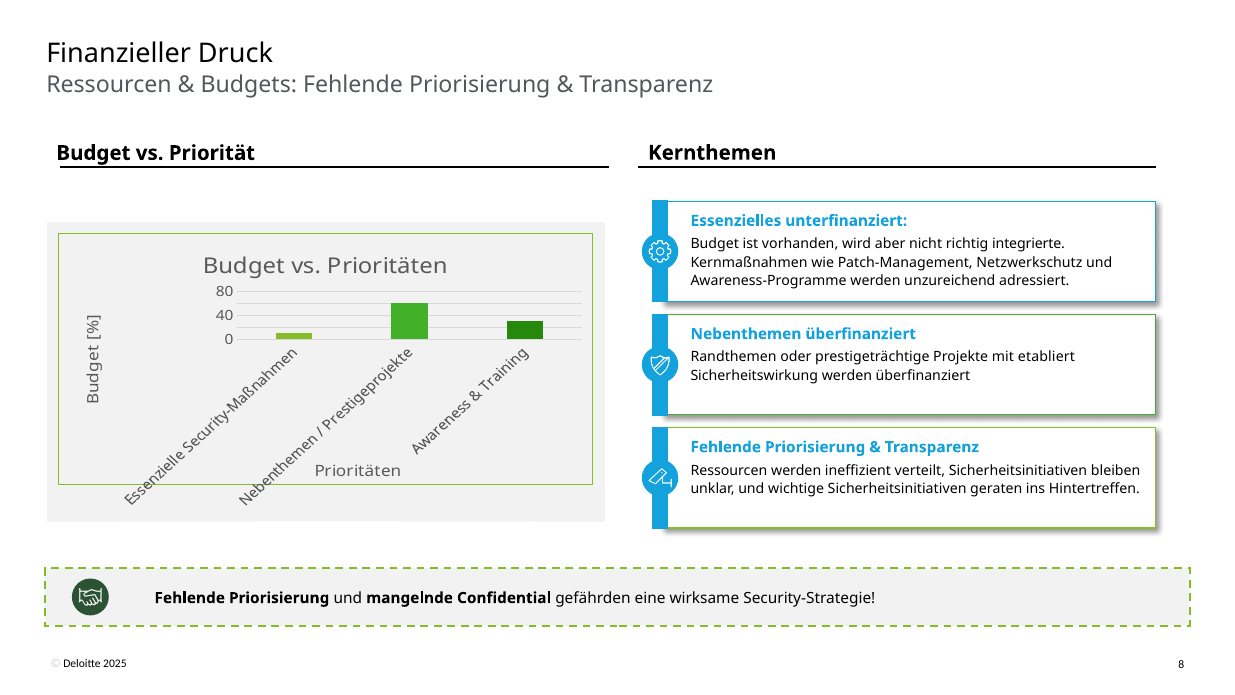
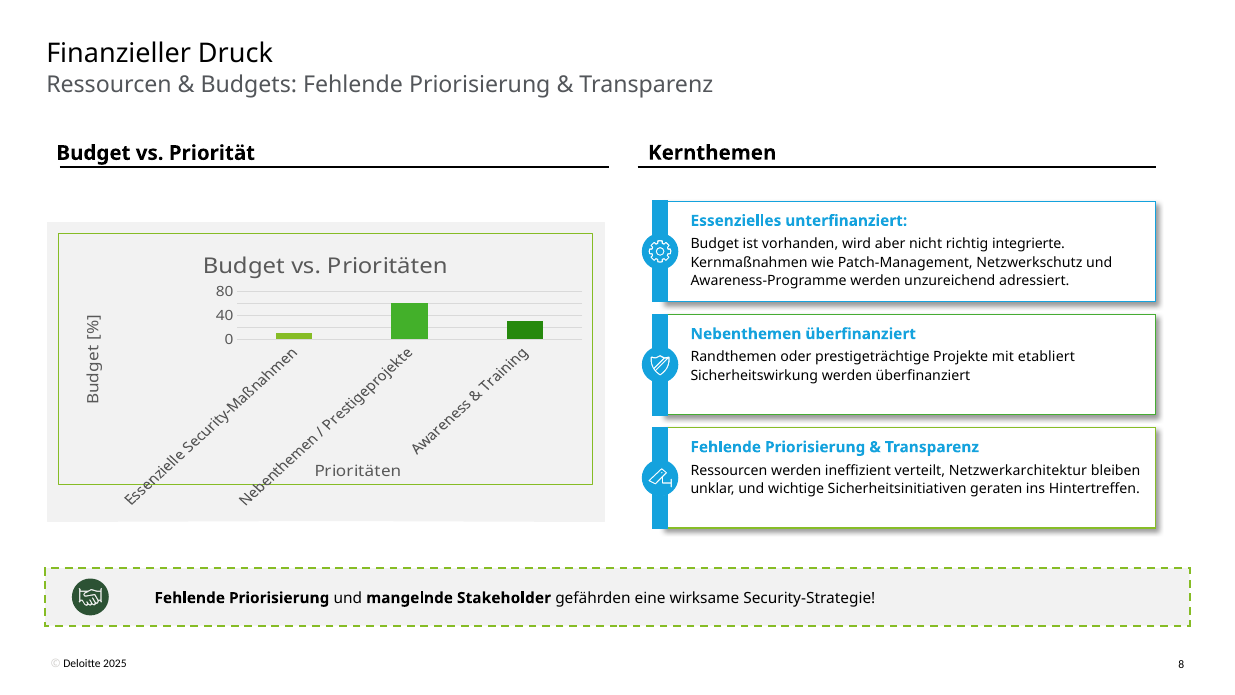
verteilt Sicherheitsinitiativen: Sicherheitsinitiativen -> Netzwerkarchitektur (1018, 470)
Confidential: Confidential -> Stakeholder (504, 598)
